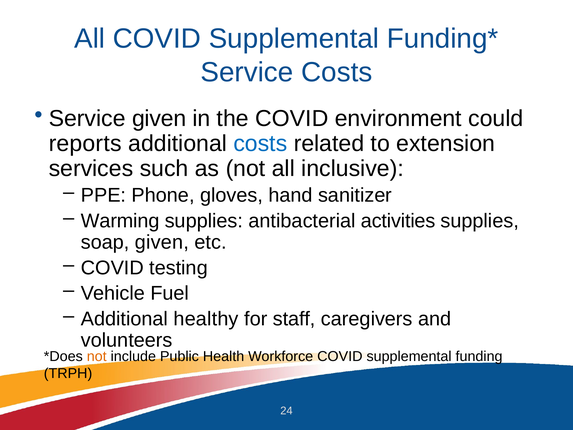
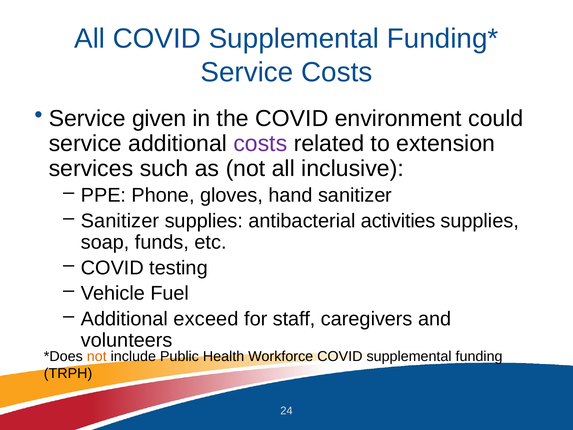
reports: reports -> service (85, 144)
costs colour: blue -> purple (260, 144)
Warming: Warming -> Sanitizer (120, 221)
soap given: given -> funds (162, 242)
healthy: healthy -> exceed (206, 319)
